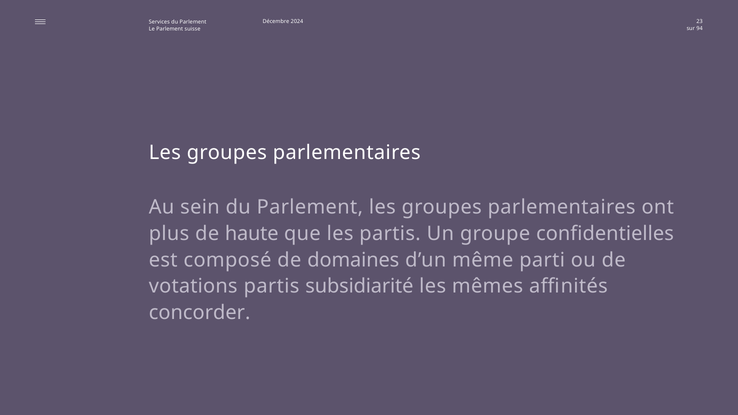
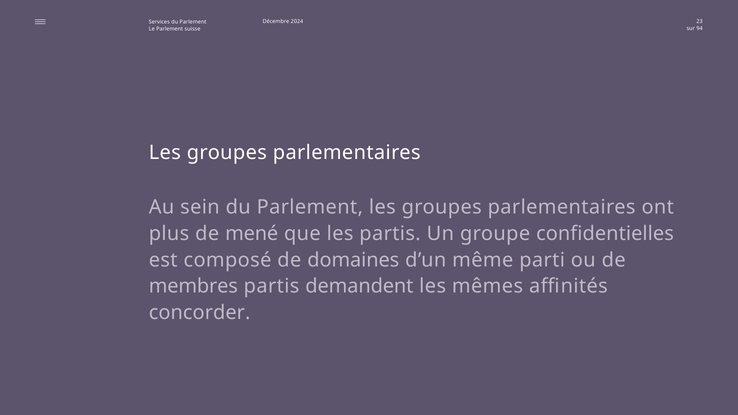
haute: haute -> mené (252, 234)
votations: votations -> membres (193, 286)
subsidiarité: subsidiarité -> demandent (359, 286)
